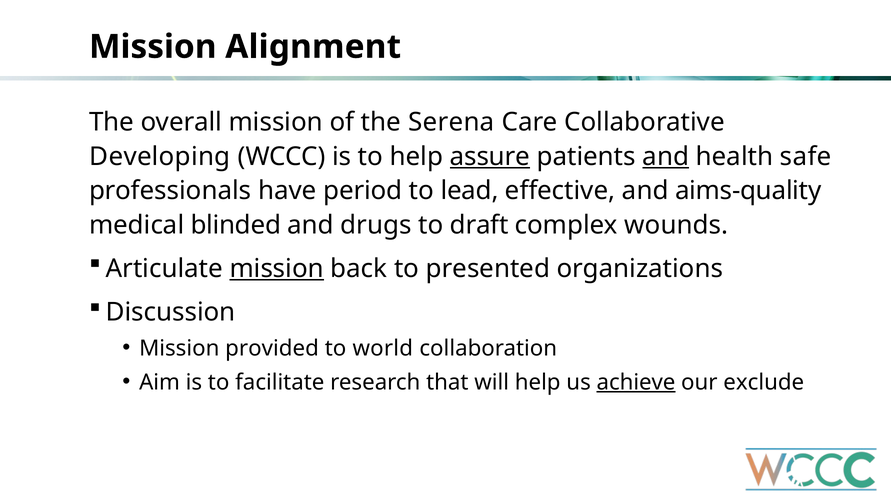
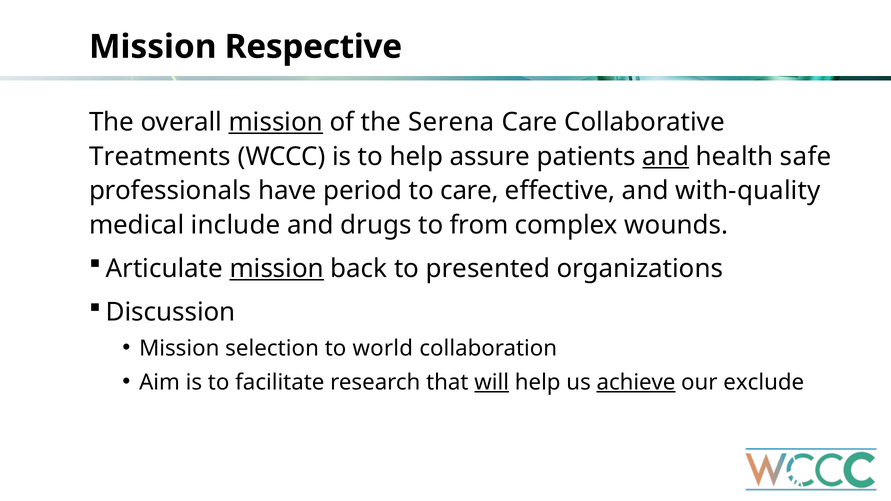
Alignment: Alignment -> Respective (313, 47)
mission underline: none -> present (276, 122)
Developing: Developing -> Treatments (160, 157)
assure underline: present -> none (490, 157)
to lead: lead -> care (470, 191)
aims-quality: aims-quality -> with-quality (748, 191)
blinded: blinded -> include (236, 225)
draft: draft -> from (479, 225)
provided: provided -> selection (272, 348)
will underline: none -> present (492, 382)
